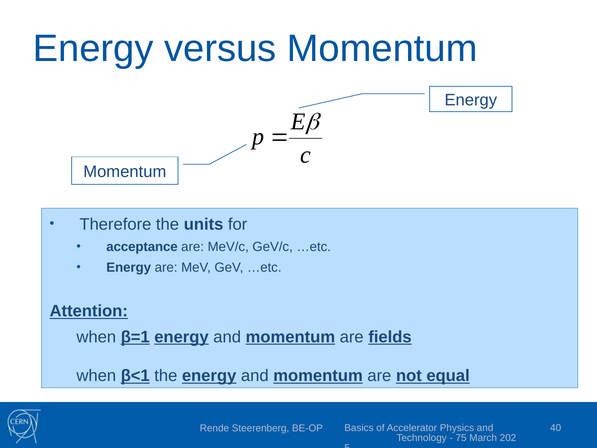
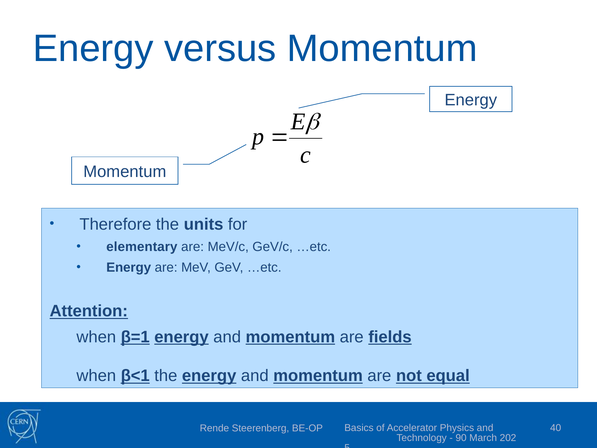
acceptance: acceptance -> elementary (142, 247)
75: 75 -> 90 (461, 438)
